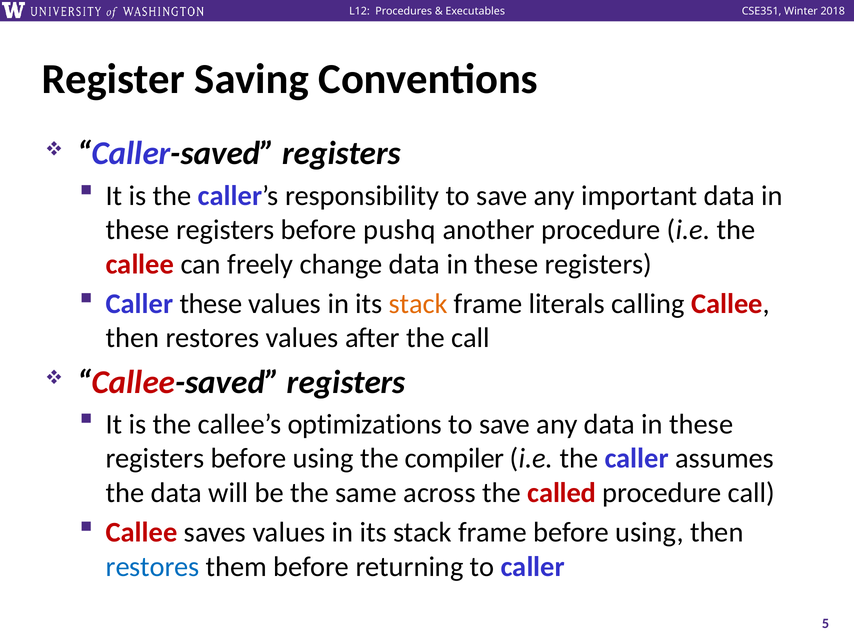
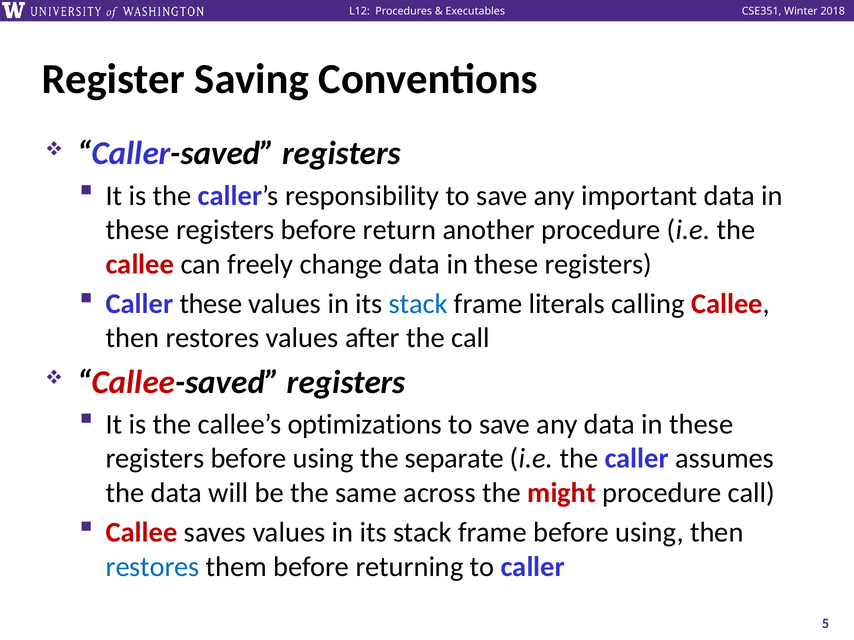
pushq: pushq -> return (400, 230)
stack colour: orange -> blue (418, 304)
compiler: compiler -> separate (454, 459)
called: called -> might (562, 493)
